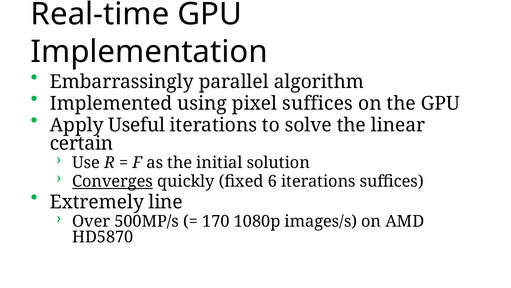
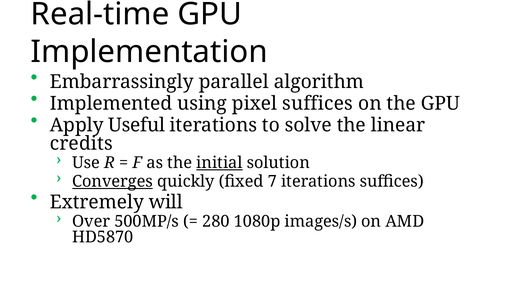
certain: certain -> credits (81, 143)
initial underline: none -> present (219, 163)
6: 6 -> 7 (272, 181)
line: line -> will (166, 202)
170: 170 -> 280 (216, 221)
